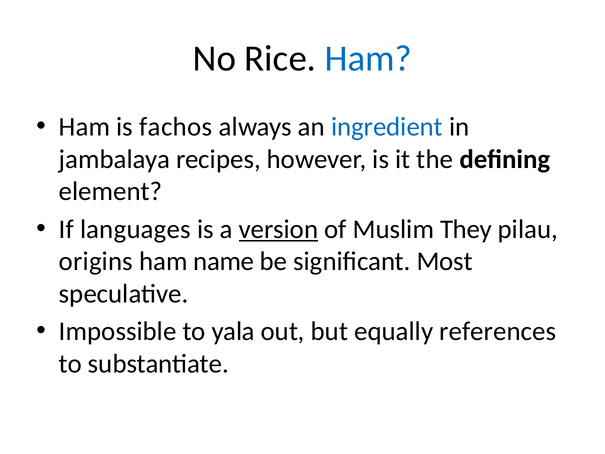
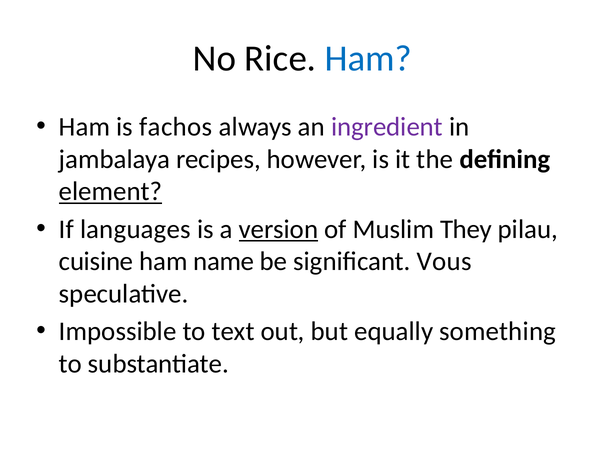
ingredient colour: blue -> purple (387, 127)
element underline: none -> present (111, 191)
origins: origins -> cuisine (96, 261)
Most: Most -> Vous (444, 261)
yala: yala -> text (233, 331)
references: references -> something (498, 331)
